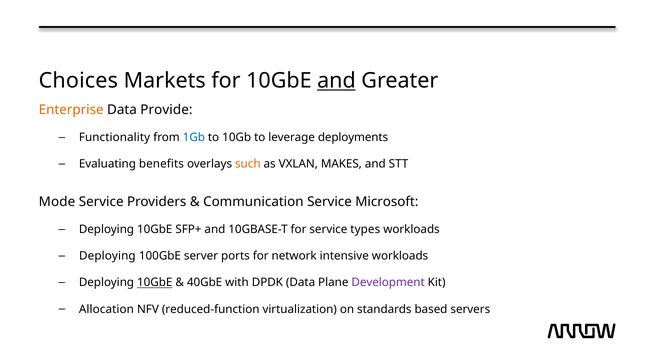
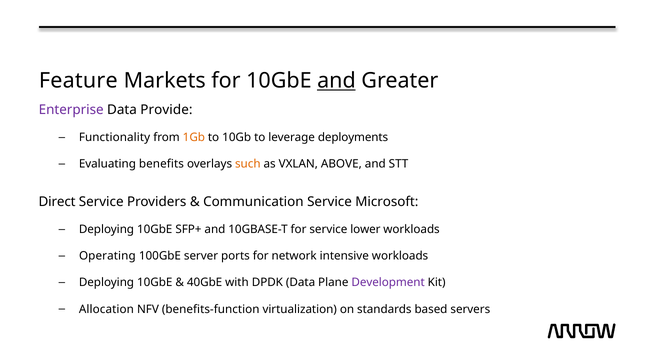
Choices: Choices -> Feature (78, 81)
Enterprise colour: orange -> purple (71, 110)
1Gb colour: blue -> orange (194, 137)
MAKES: MAKES -> ABOVE (341, 164)
Mode: Mode -> Direct (57, 202)
types: types -> lower (365, 229)
Deploying: Deploying -> Operating (107, 256)
10GbE underline: present -> none (155, 282)
reduced-function: reduced-function -> benefits-function (211, 309)
